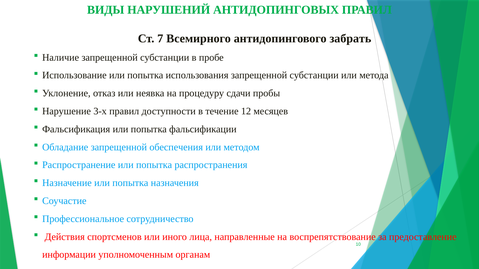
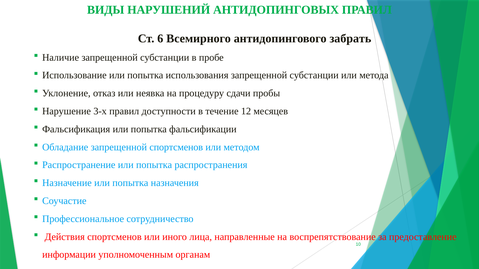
7: 7 -> 6 (160, 39)
запрещенной обеспечения: обеспечения -> спортсменов (176, 147)
